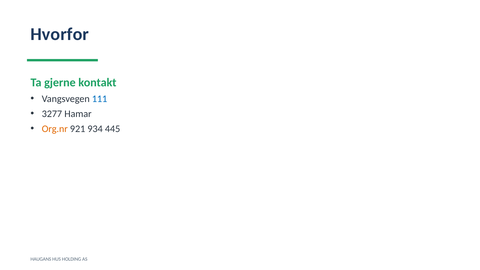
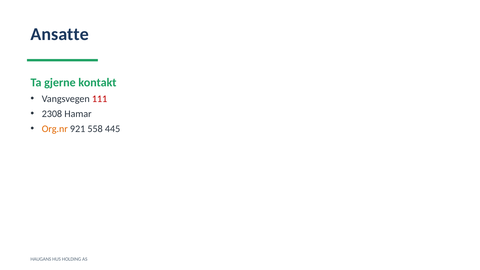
Hvorfor: Hvorfor -> Ansatte (60, 34)
111 colour: blue -> red (100, 99)
3277: 3277 -> 2308 (52, 114)
934: 934 -> 558 (95, 129)
